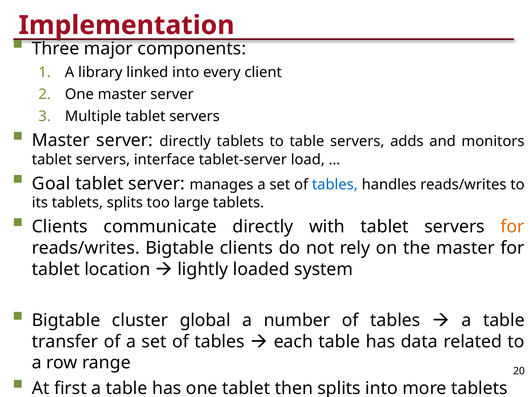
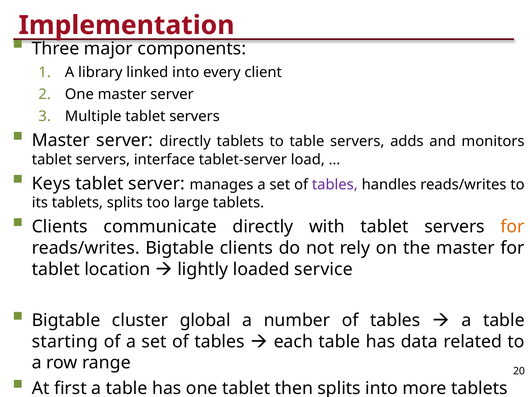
Goal: Goal -> Keys (51, 184)
tables colour: blue -> purple (335, 185)
system: system -> service (324, 270)
transfer: transfer -> starting (65, 342)
